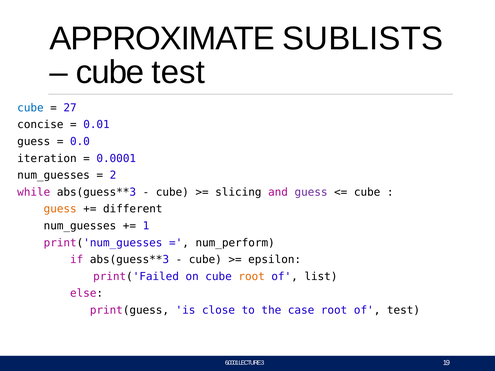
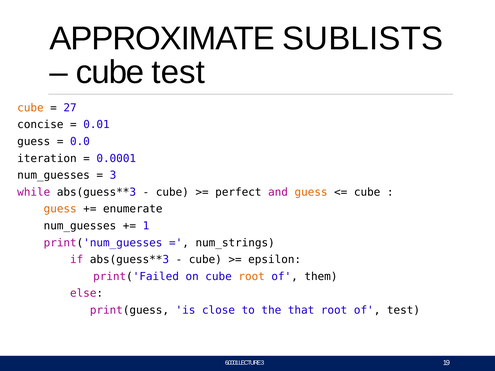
cube colour: blue -> orange (30, 108)
2: 2 -> 3 (113, 175)
slicing: slicing -> perfect (238, 192)
guess colour: purple -> orange (311, 192)
different: different -> enumerate (133, 209)
num_perform: num_perform -> num_strings (235, 243)
list: list -> them (321, 277)
case: case -> that (301, 310)
